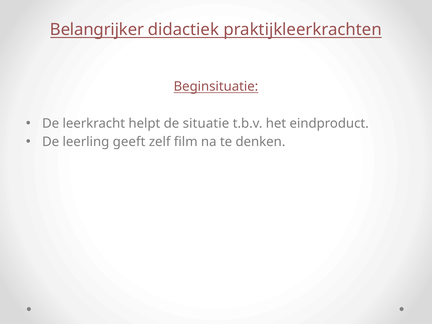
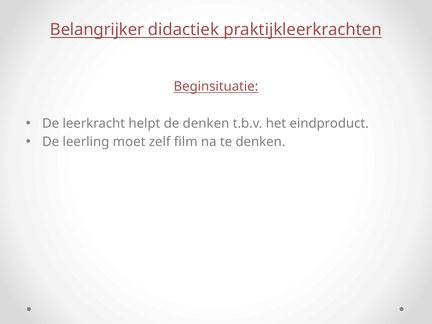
de situatie: situatie -> denken (206, 123)
geeft: geeft -> moet (129, 142)
